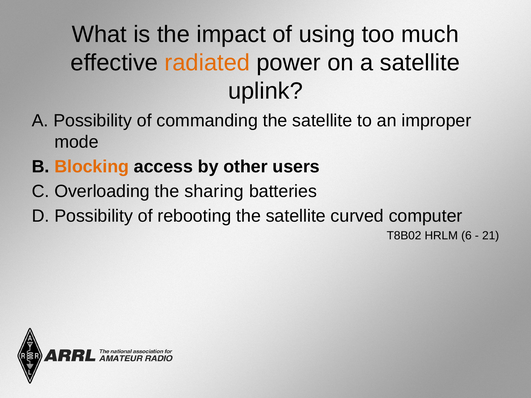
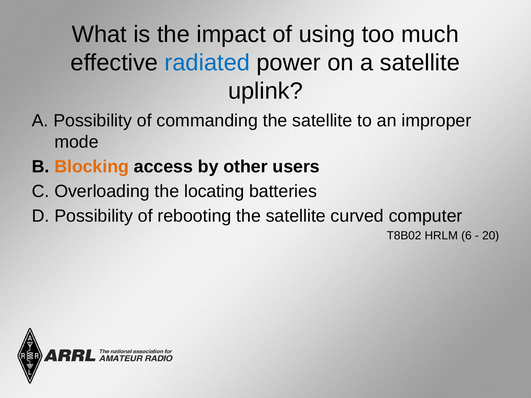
radiated colour: orange -> blue (207, 63)
sharing: sharing -> locating (214, 191)
21: 21 -> 20 (491, 236)
